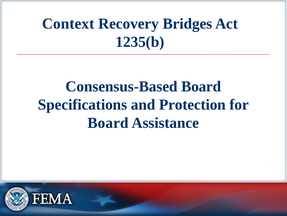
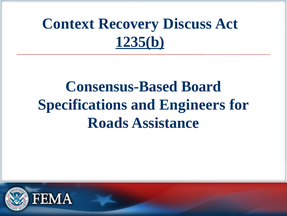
Bridges: Bridges -> Discuss (187, 24)
1235(b underline: none -> present (140, 42)
Protection: Protection -> Engineers (192, 104)
Board: Board -> Roads (108, 123)
